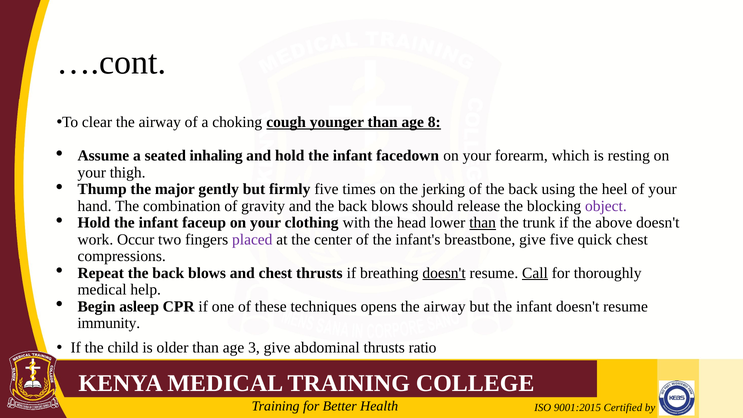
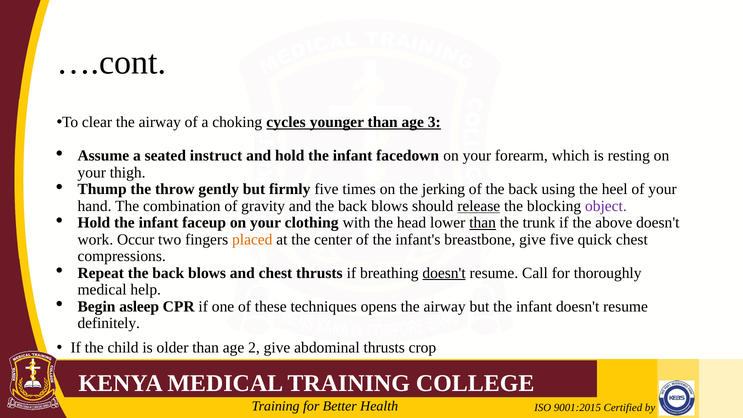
cough: cough -> cycles (286, 122)
8: 8 -> 3 (434, 122)
inhaling: inhaling -> instruct (216, 156)
major: major -> throw (175, 189)
release underline: none -> present (479, 206)
placed colour: purple -> orange (252, 240)
Call underline: present -> none (535, 273)
immunity: immunity -> definitely (109, 323)
3: 3 -> 2 (254, 348)
ratio: ratio -> crop (422, 348)
